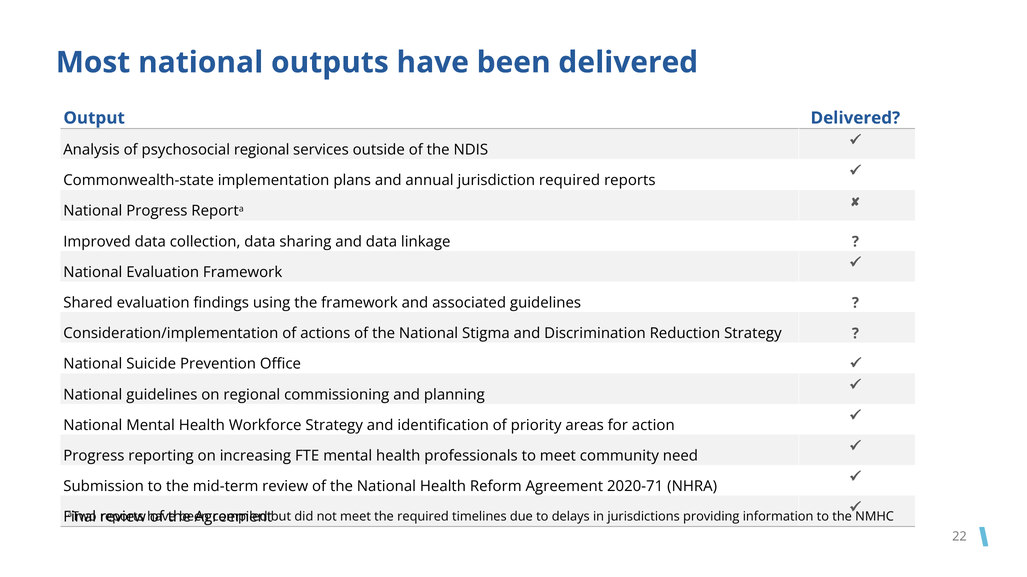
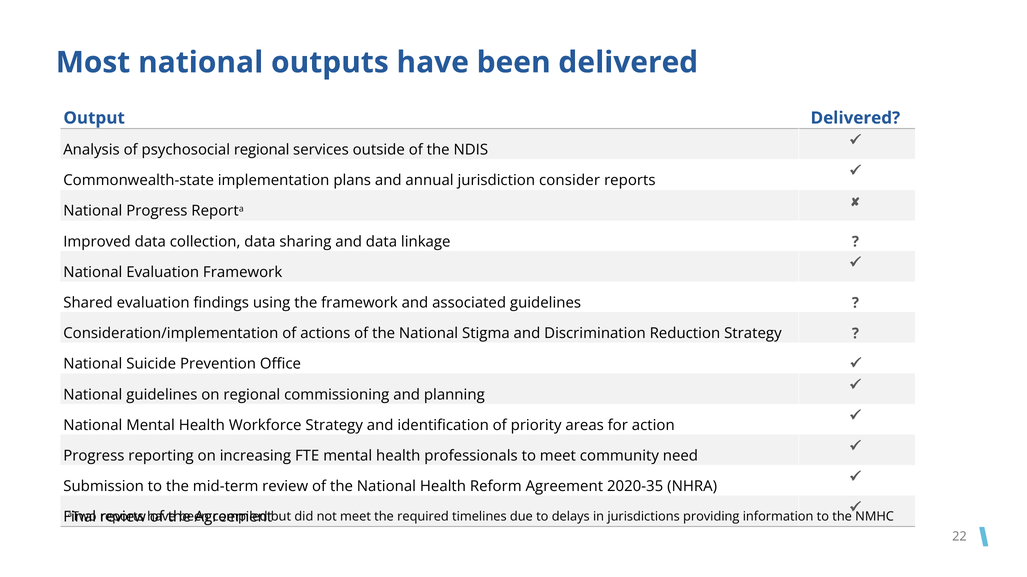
jurisdiction required: required -> consider (569, 181)
2020-71: 2020-71 -> 2020-35 (635, 487)
